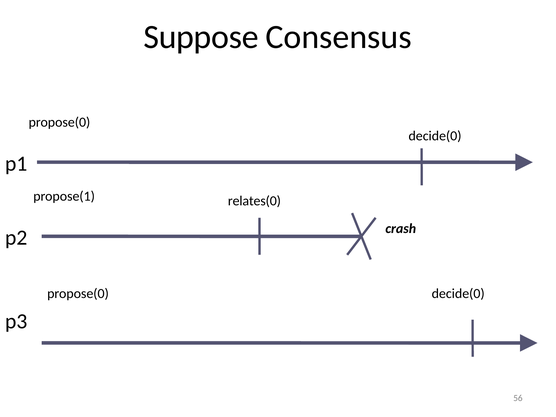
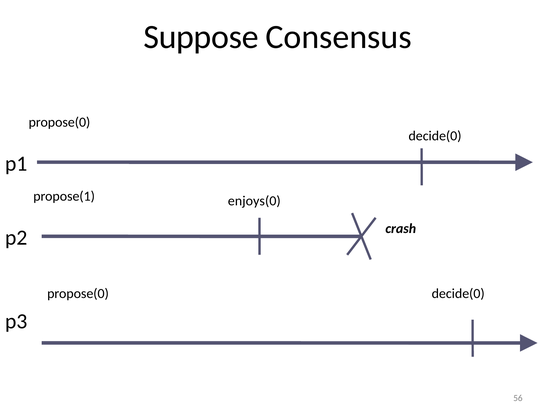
relates(0: relates(0 -> enjoys(0 (254, 201)
